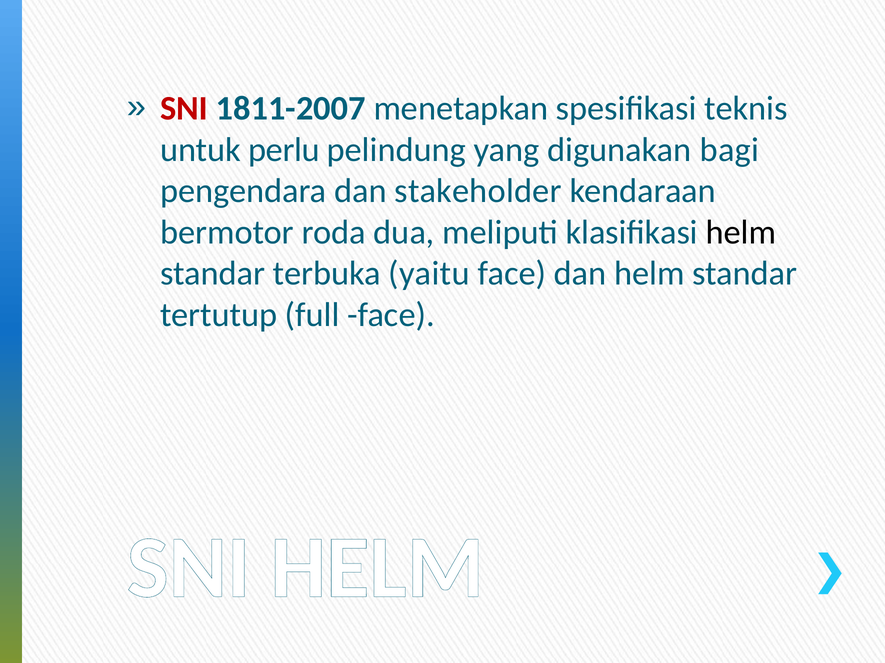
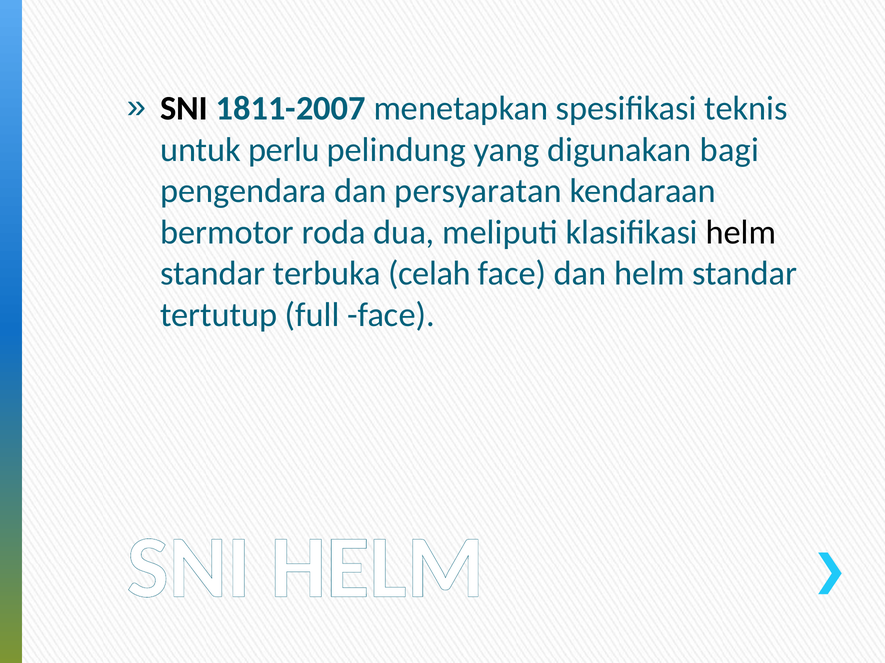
SNI colour: red -> black (184, 109)
stakeholder: stakeholder -> persyaratan (478, 191)
yaitu: yaitu -> celah (429, 274)
